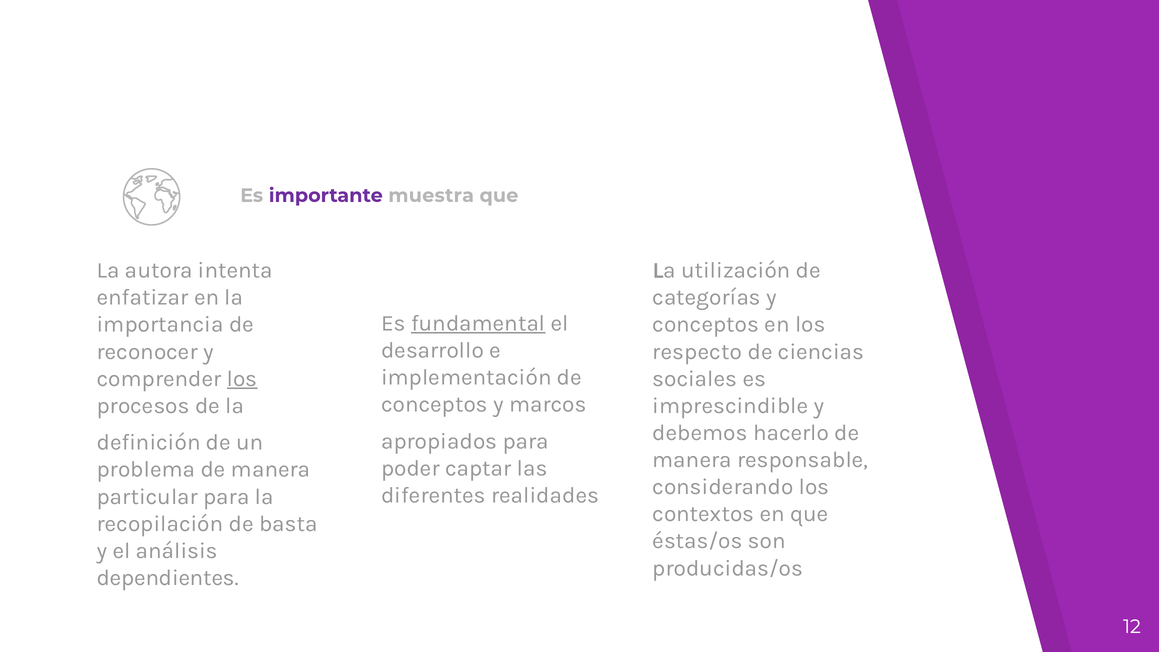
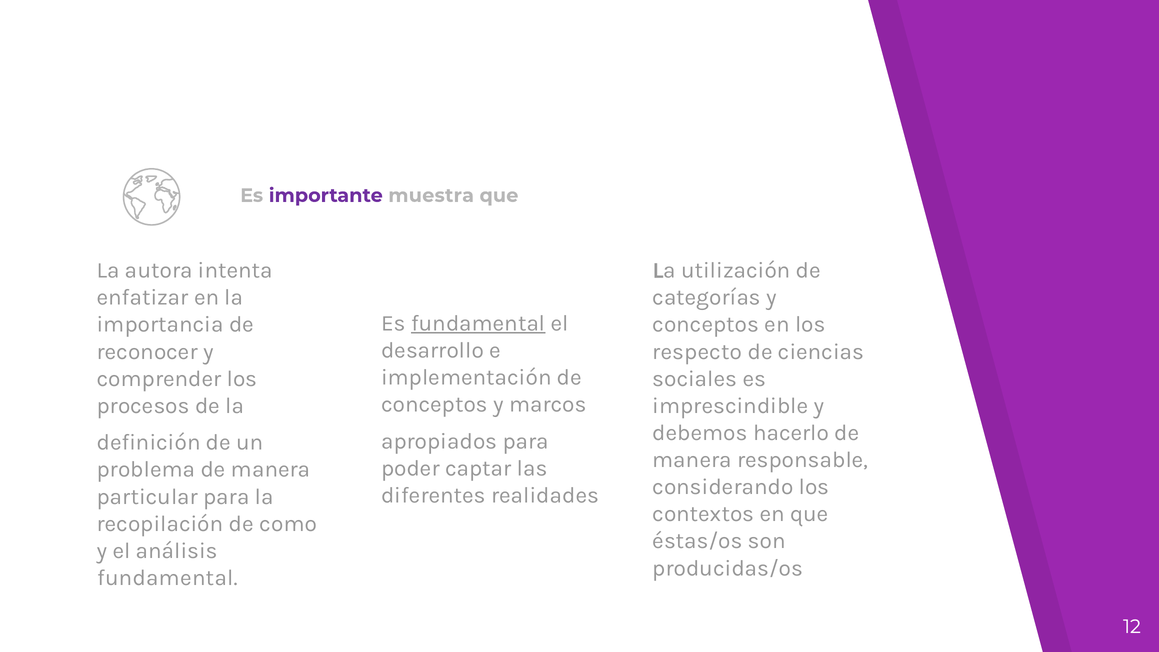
los underline: present -> none (242, 379)
basta: basta -> como (288, 524)
dependientes: dependientes -> fundamental (167, 578)
